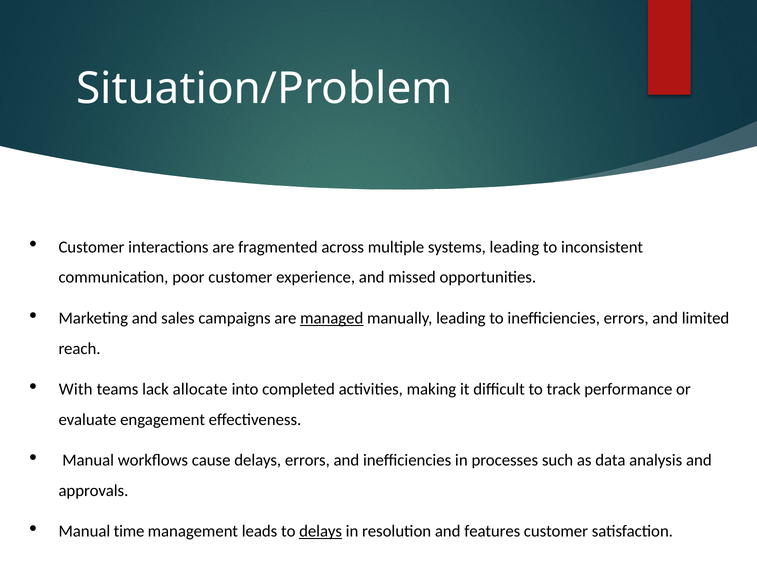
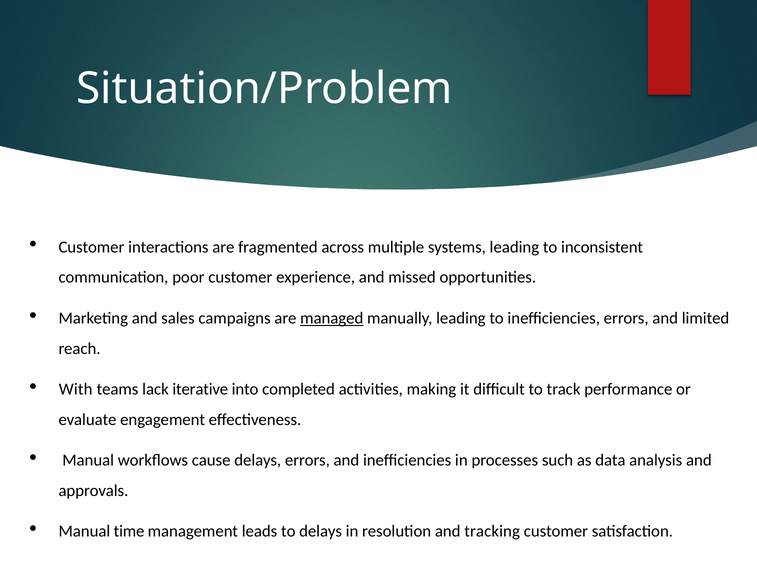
allocate: allocate -> iterative (200, 389)
delays underline: present -> none (321, 531)
features: features -> tracking (492, 531)
